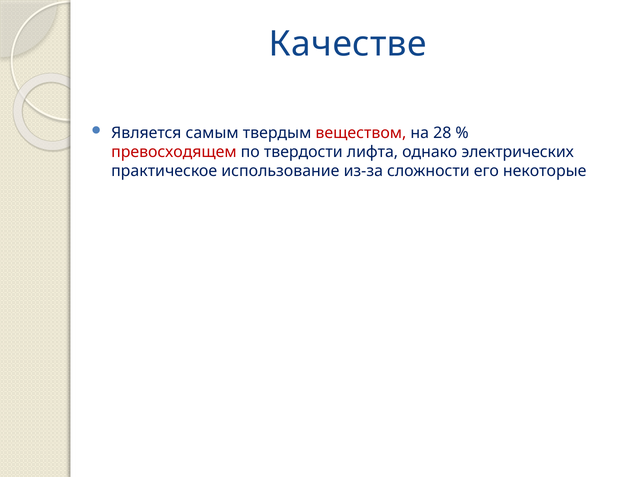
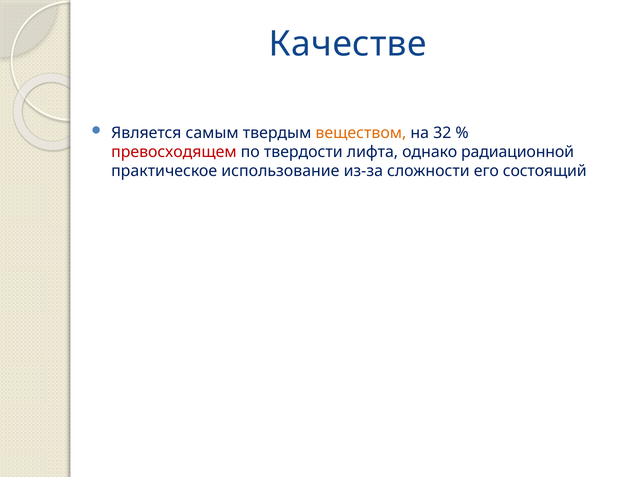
веществом colour: red -> orange (361, 133)
28: 28 -> 32 (442, 133)
электрических: электрических -> радиационной (518, 152)
некоторые: некоторые -> состоящий (545, 171)
